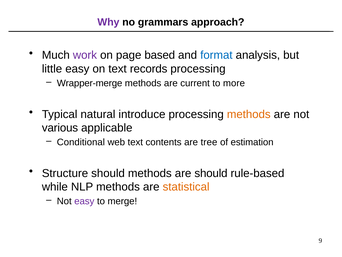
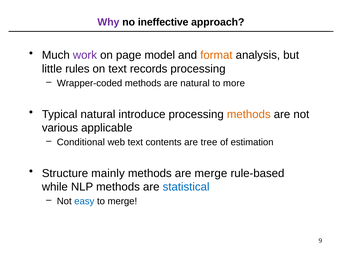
grammars: grammars -> ineffective (163, 22)
based: based -> model (160, 55)
format colour: blue -> orange (216, 55)
little easy: easy -> rules (77, 69)
Wrapper-merge: Wrapper-merge -> Wrapper-coded (90, 83)
are current: current -> natural (195, 83)
Structure should: should -> mainly (108, 173)
are should: should -> merge (211, 173)
statistical colour: orange -> blue (186, 187)
easy colour: purple -> blue (84, 201)
